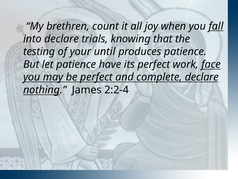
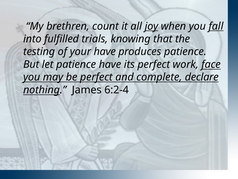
joy underline: none -> present (151, 26)
into declare: declare -> fulfilled (62, 39)
your until: until -> have (105, 52)
2:2-4: 2:2-4 -> 6:2-4 (117, 90)
